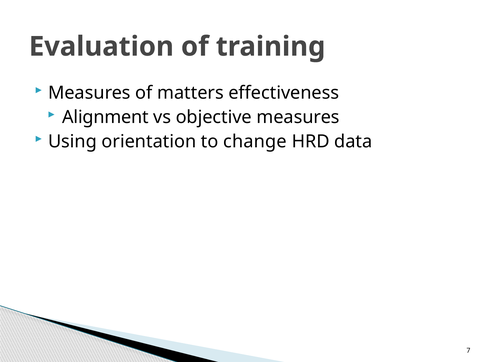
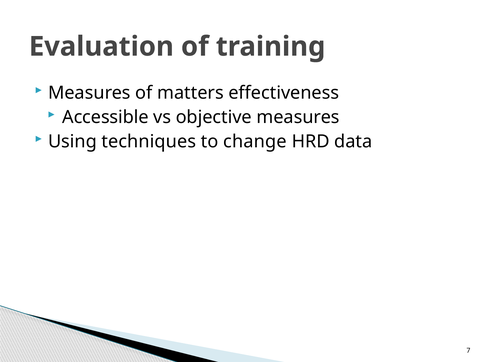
Alignment: Alignment -> Accessible (105, 117)
orientation: orientation -> techniques (149, 141)
